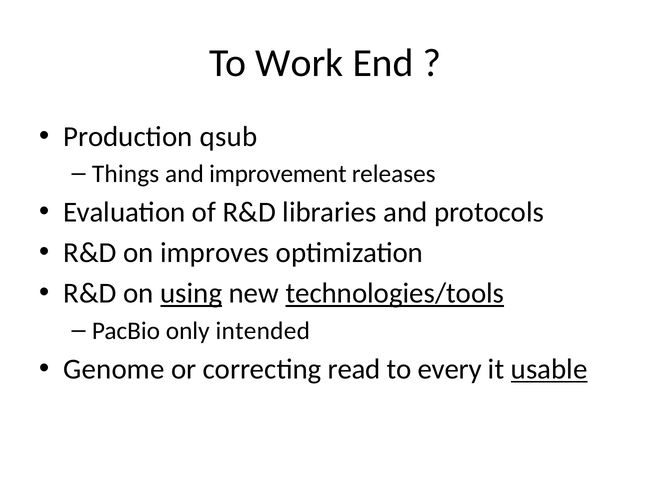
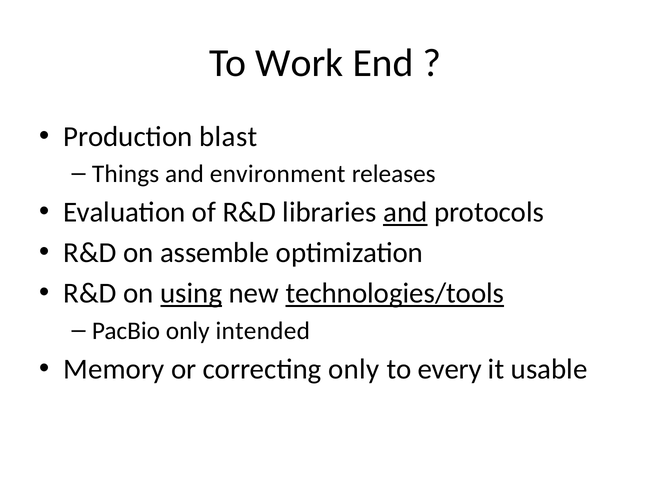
qsub: qsub -> blast (228, 137)
improvement: improvement -> environment (278, 174)
and underline: none -> present (405, 213)
improves: improves -> assemble (215, 253)
Genome: Genome -> Memory (114, 370)
correcting read: read -> only (354, 370)
usable underline: present -> none (549, 370)
